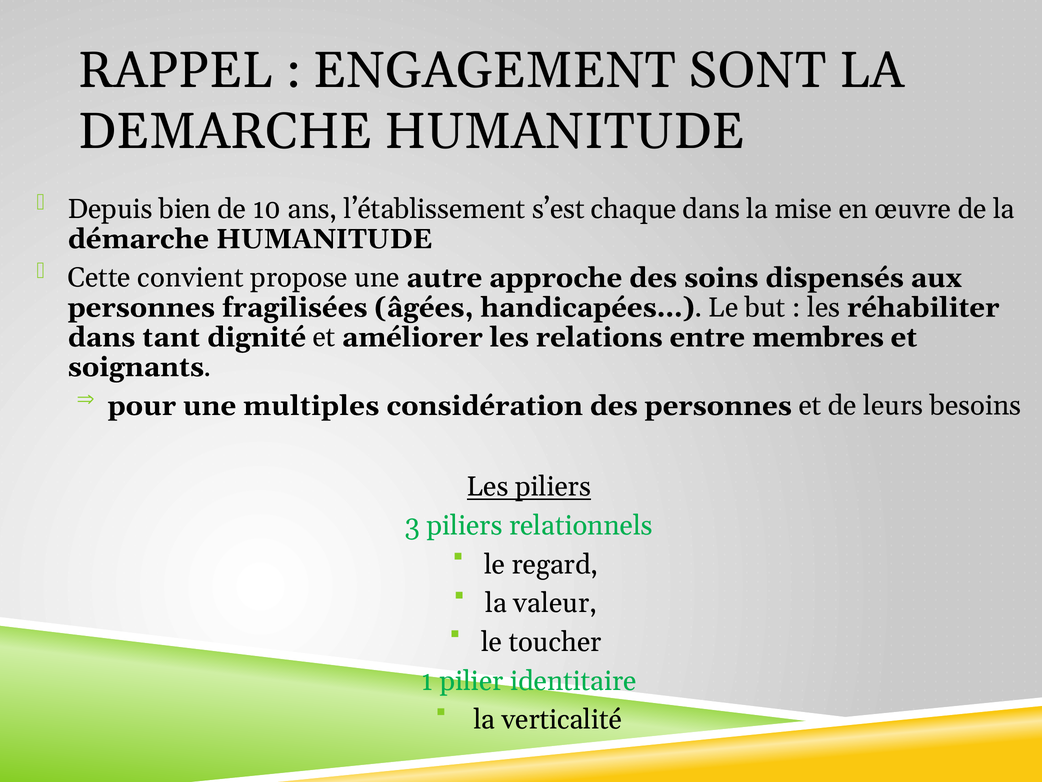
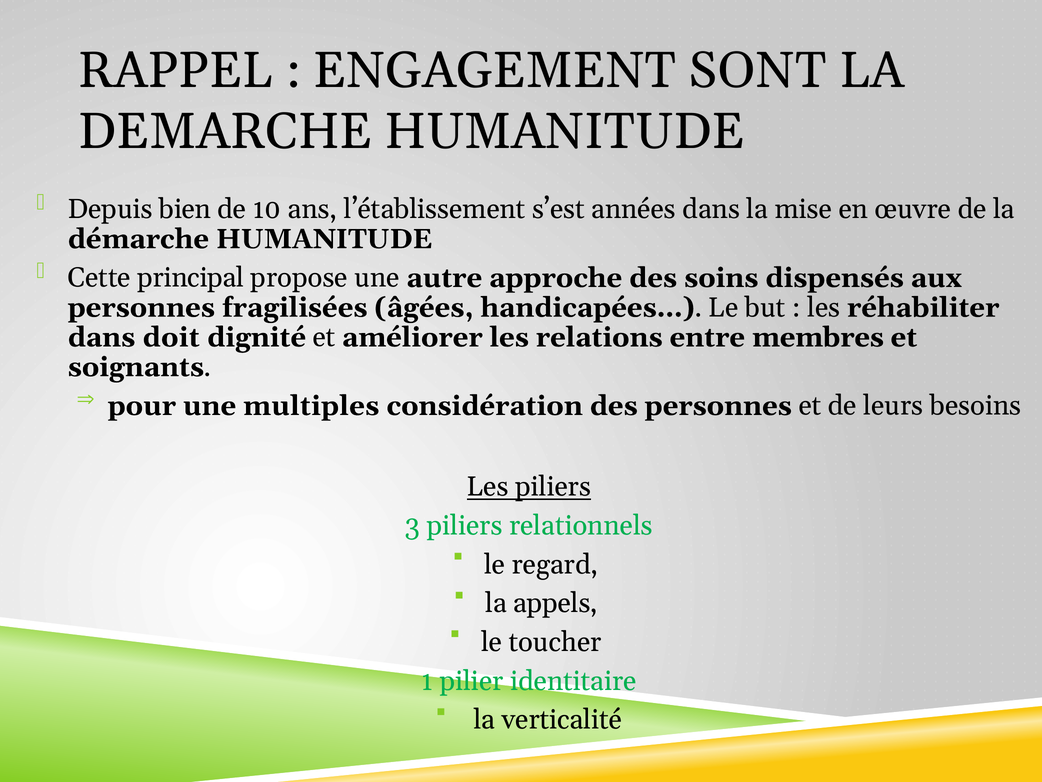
chaque: chaque -> années (634, 209)
convient: convient -> principal (191, 278)
tant: tant -> doit (171, 337)
valeur: valeur -> appels (555, 603)
